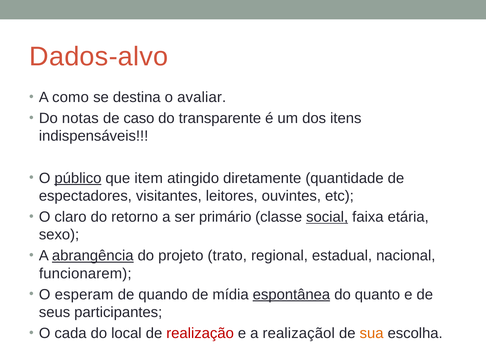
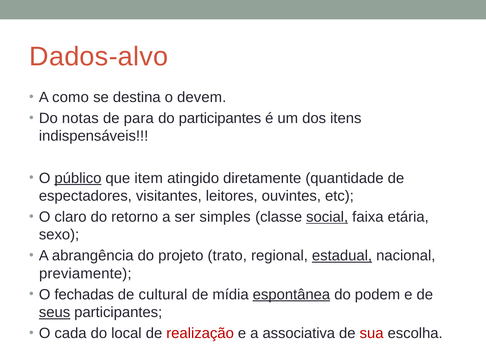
avaliar: avaliar -> devem (202, 97)
caso: caso -> para (139, 118)
do transparente: transparente -> participantes (220, 118)
primário: primário -> simples (225, 217)
abrangência underline: present -> none (93, 256)
estadual underline: none -> present (342, 256)
funcionarem: funcionarem -> previamente (85, 274)
esperam: esperam -> fechadas (84, 295)
quando: quando -> cultural (163, 295)
quanto: quanto -> podem (377, 295)
seus underline: none -> present (55, 313)
realizaçãol: realizaçãol -> associativa (299, 334)
sua colour: orange -> red (372, 334)
